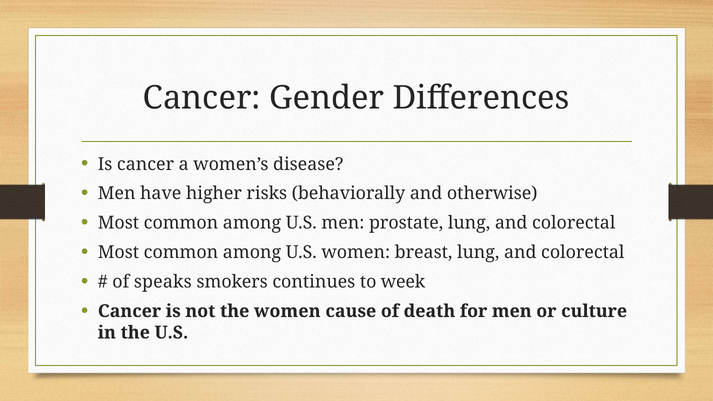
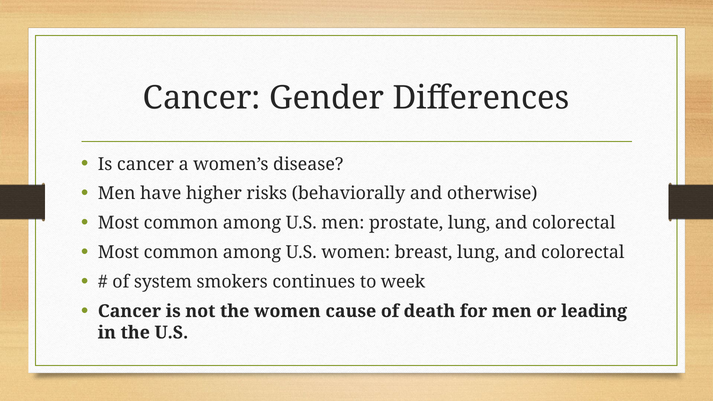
speaks: speaks -> system (163, 282)
culture: culture -> leading (594, 311)
